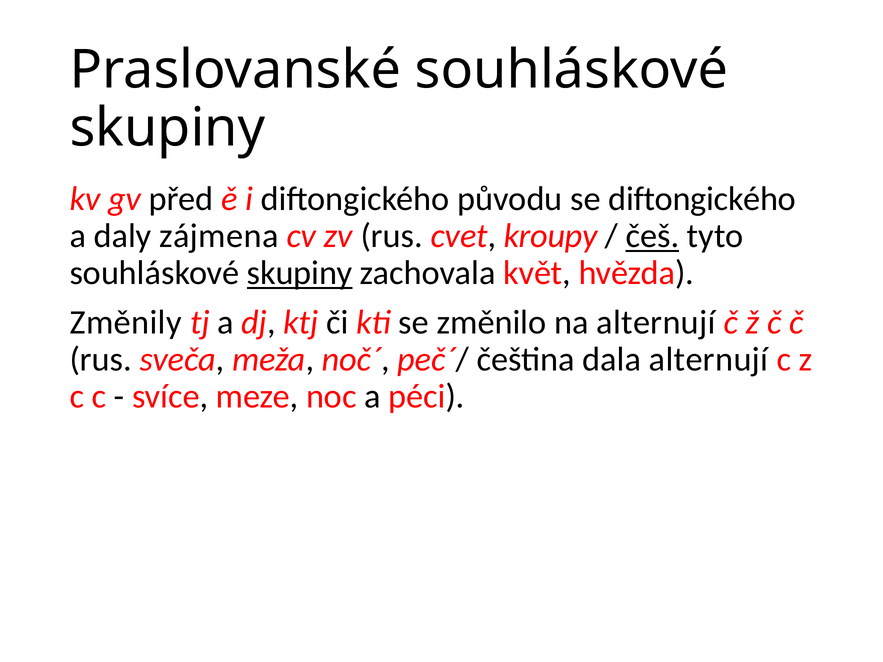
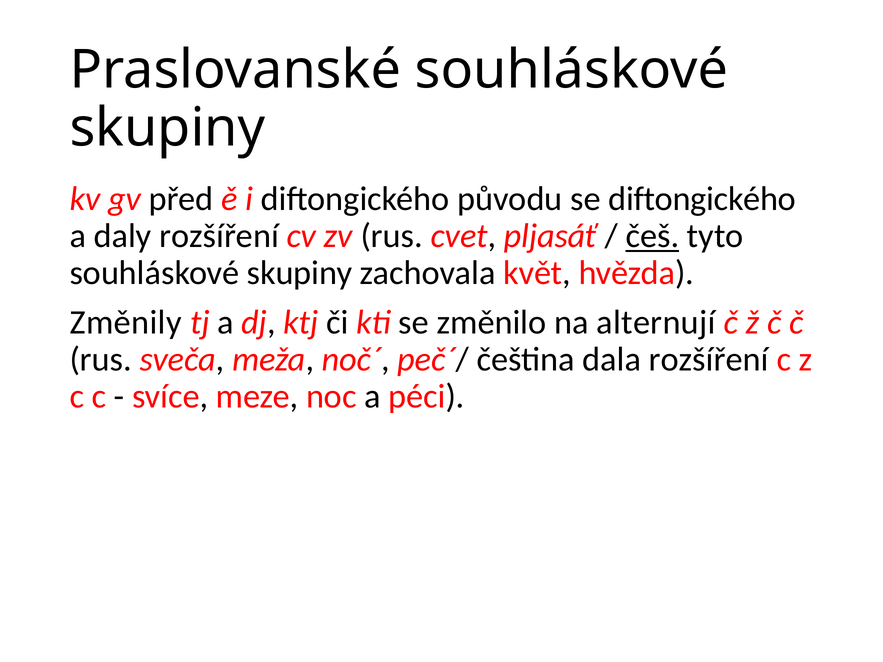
daly zájmena: zájmena -> rozšíření (219, 236)
kroupy: kroupy -> pljasáť (551, 236)
skupiny underline: present -> none (300, 273)
dala alternují: alternují -> rozšíření (709, 360)
